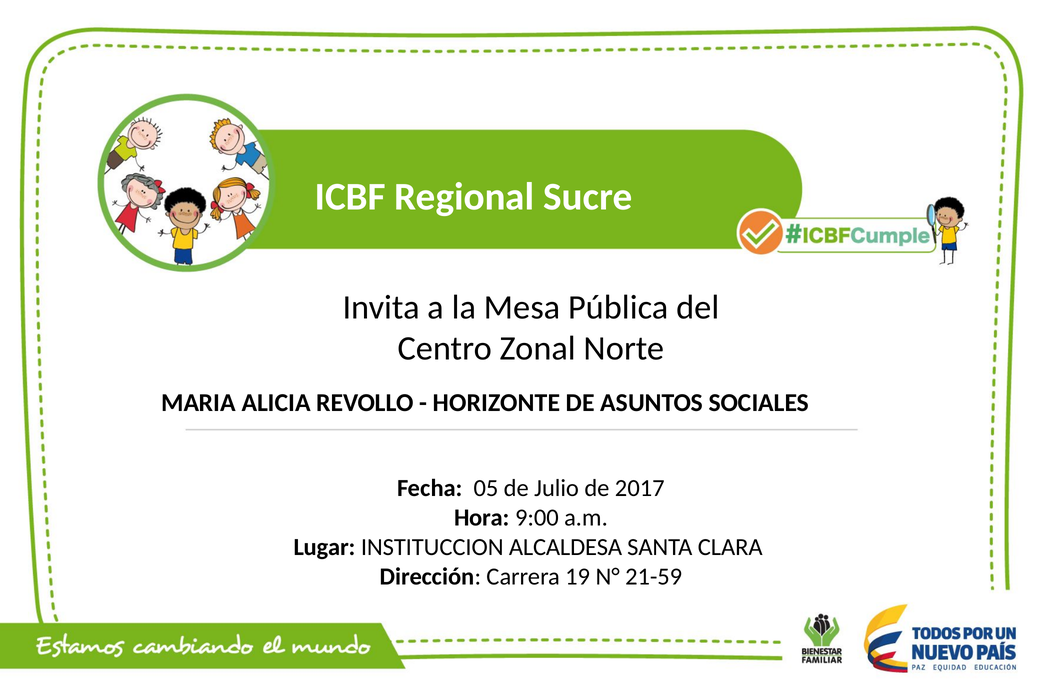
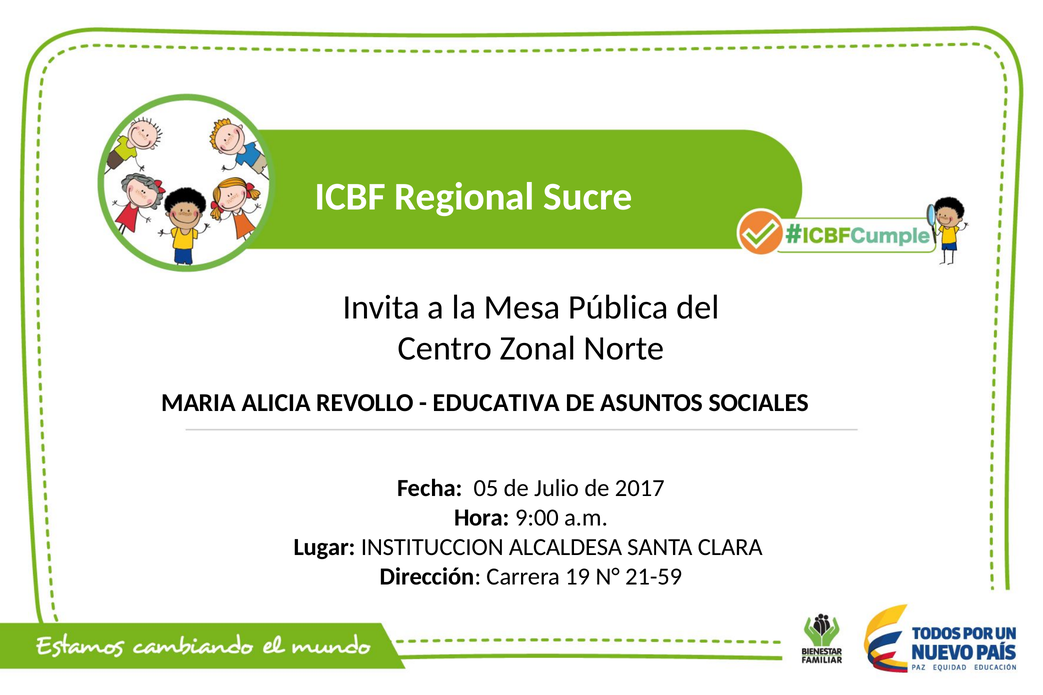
HORIZONTE: HORIZONTE -> EDUCATIVA (496, 403)
